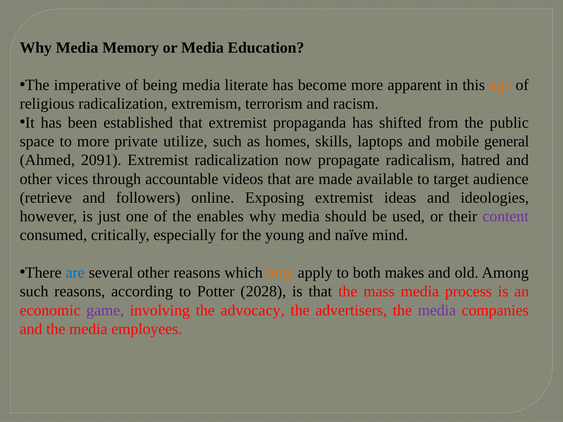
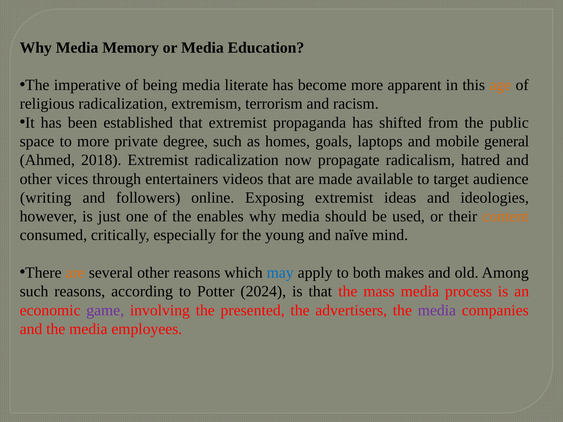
utilize: utilize -> degree (186, 141)
skills: skills -> goals (334, 141)
2091: 2091 -> 2018 (101, 160)
accountable: accountable -> entertainers (182, 179)
retrieve: retrieve -> writing (46, 198)
content colour: purple -> orange (506, 217)
are colour: blue -> orange (75, 273)
may colour: orange -> blue (280, 273)
2028: 2028 -> 2024 (263, 292)
advocacy: advocacy -> presented (253, 310)
